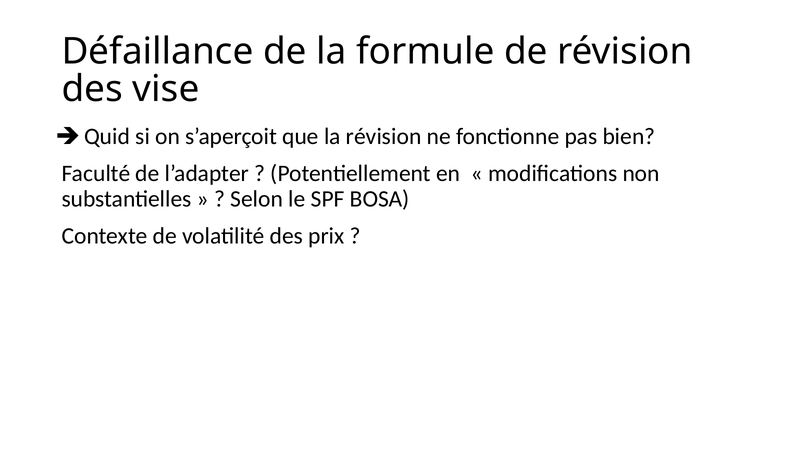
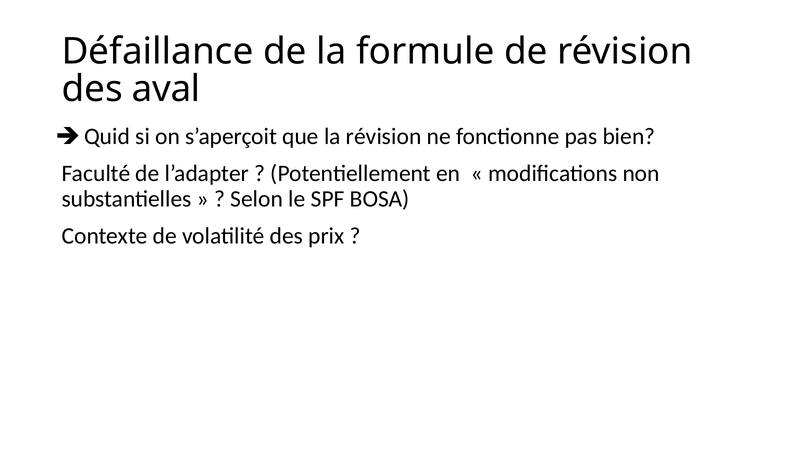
vise: vise -> aval (166, 89)
